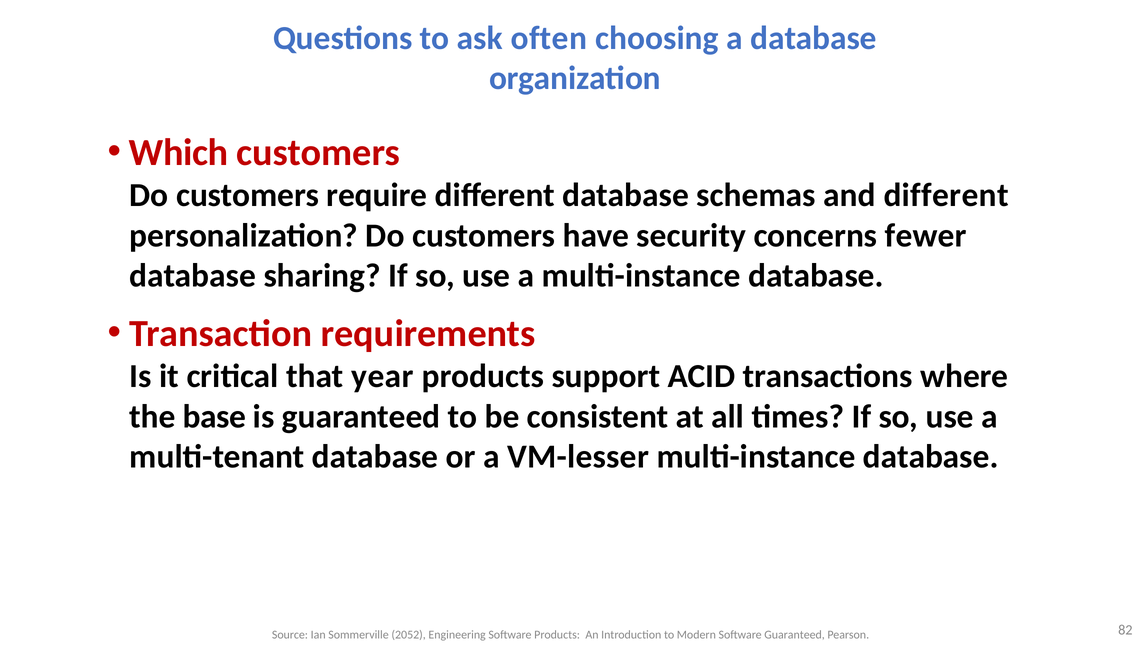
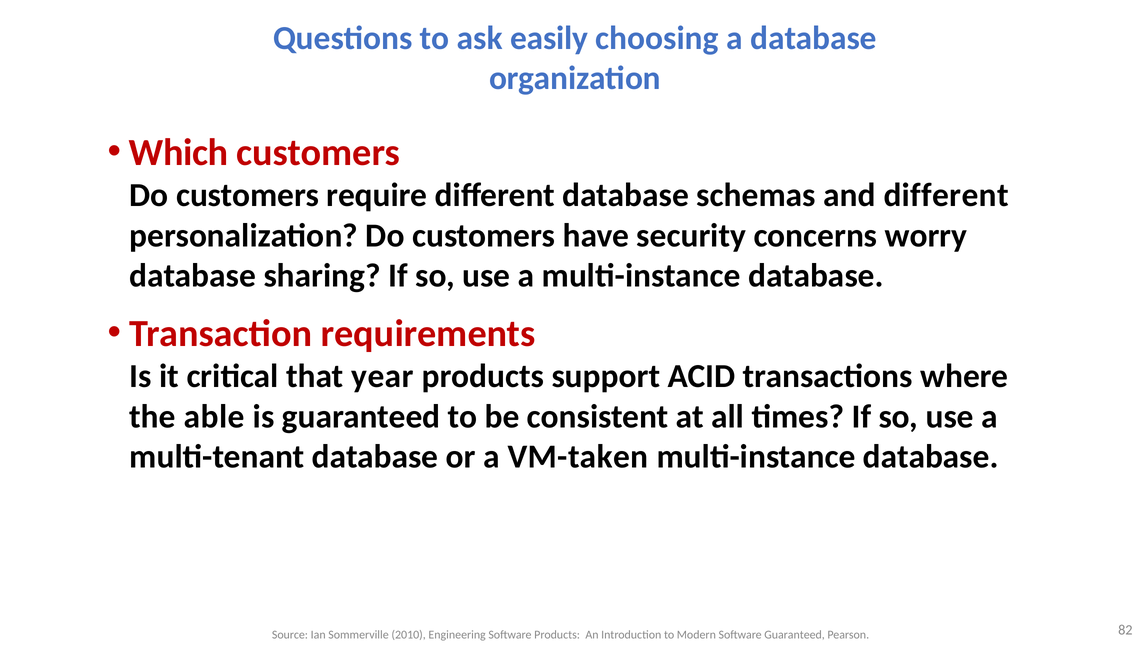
often: often -> easily (549, 38)
fewer: fewer -> worry (926, 236)
base: base -> able (214, 416)
VM-lesser: VM-lesser -> VM-taken (578, 457)
2052: 2052 -> 2010 (409, 634)
